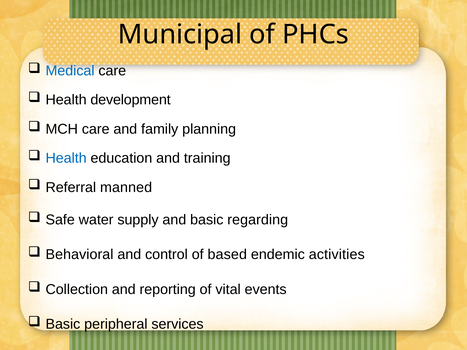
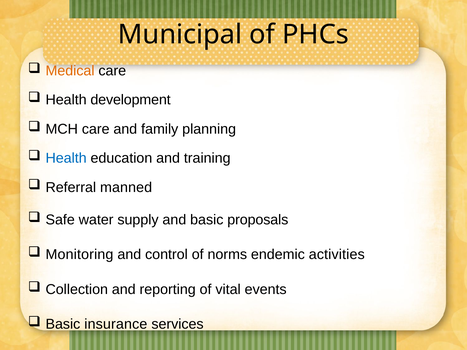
Medical colour: blue -> orange (70, 71)
regarding: regarding -> proposals (258, 220)
Behavioral: Behavioral -> Monitoring (79, 255)
based: based -> norms (227, 255)
peripheral: peripheral -> insurance (116, 324)
